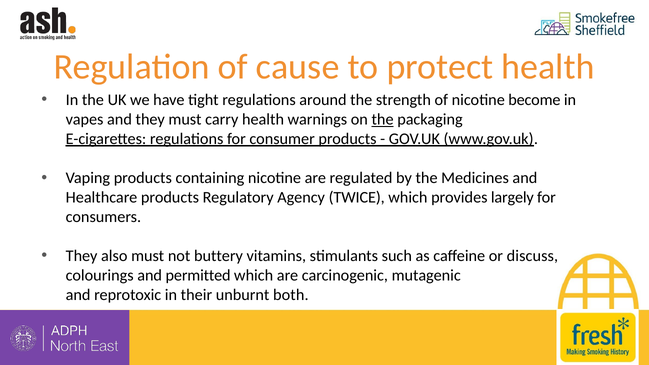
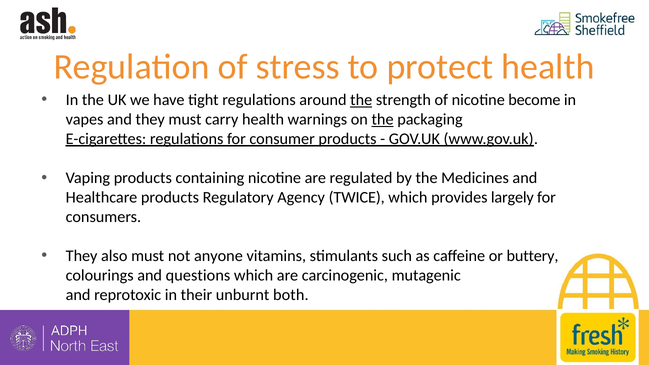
cause: cause -> stress (298, 67)
the underline: none -> present (361, 100)
buttery: buttery -> anyone (218, 256)
discuss: discuss -> buttery (533, 256)
permitted: permitted -> questions (198, 276)
